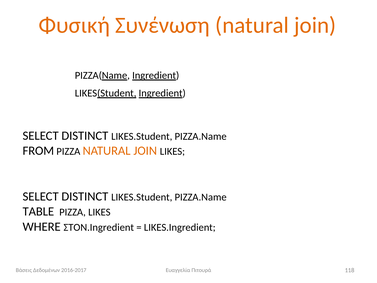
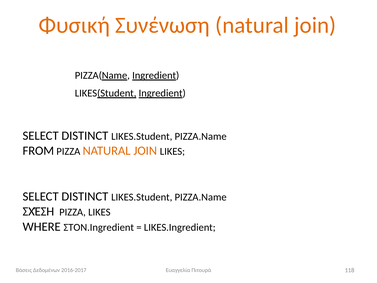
TABLE: TABLE -> ΣΧΈΣΗ (38, 211)
